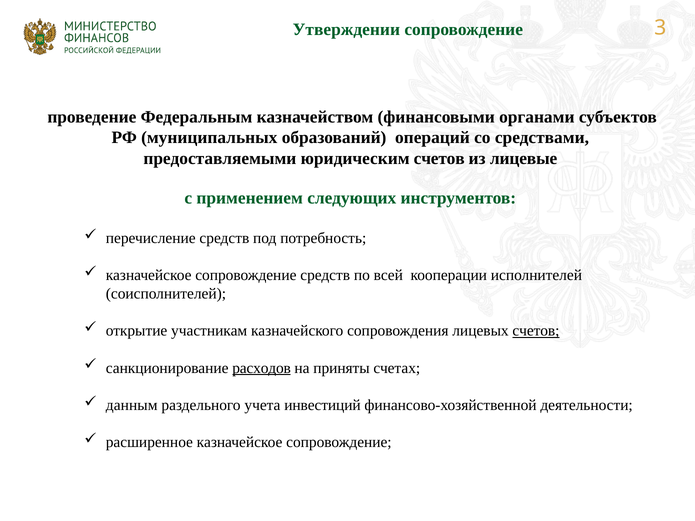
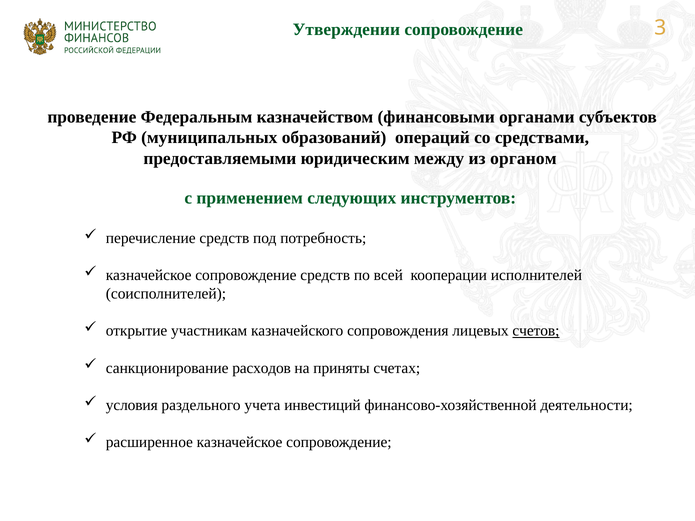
юридическим счетов: счетов -> между (439, 159)
лицевые: лицевые -> органом (523, 159)
расходов underline: present -> none (262, 368)
данным: данным -> условия (132, 405)
